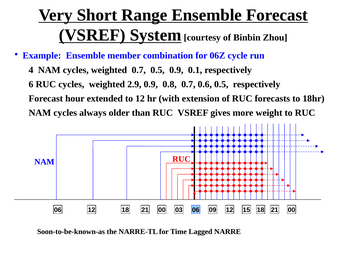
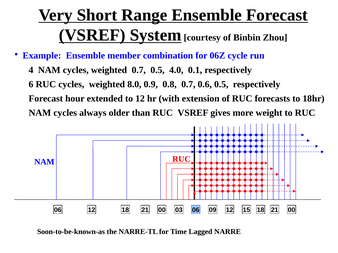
0.5 0.9: 0.9 -> 4.0 (176, 70)
2.9: 2.9 -> 8.0 (134, 85)
